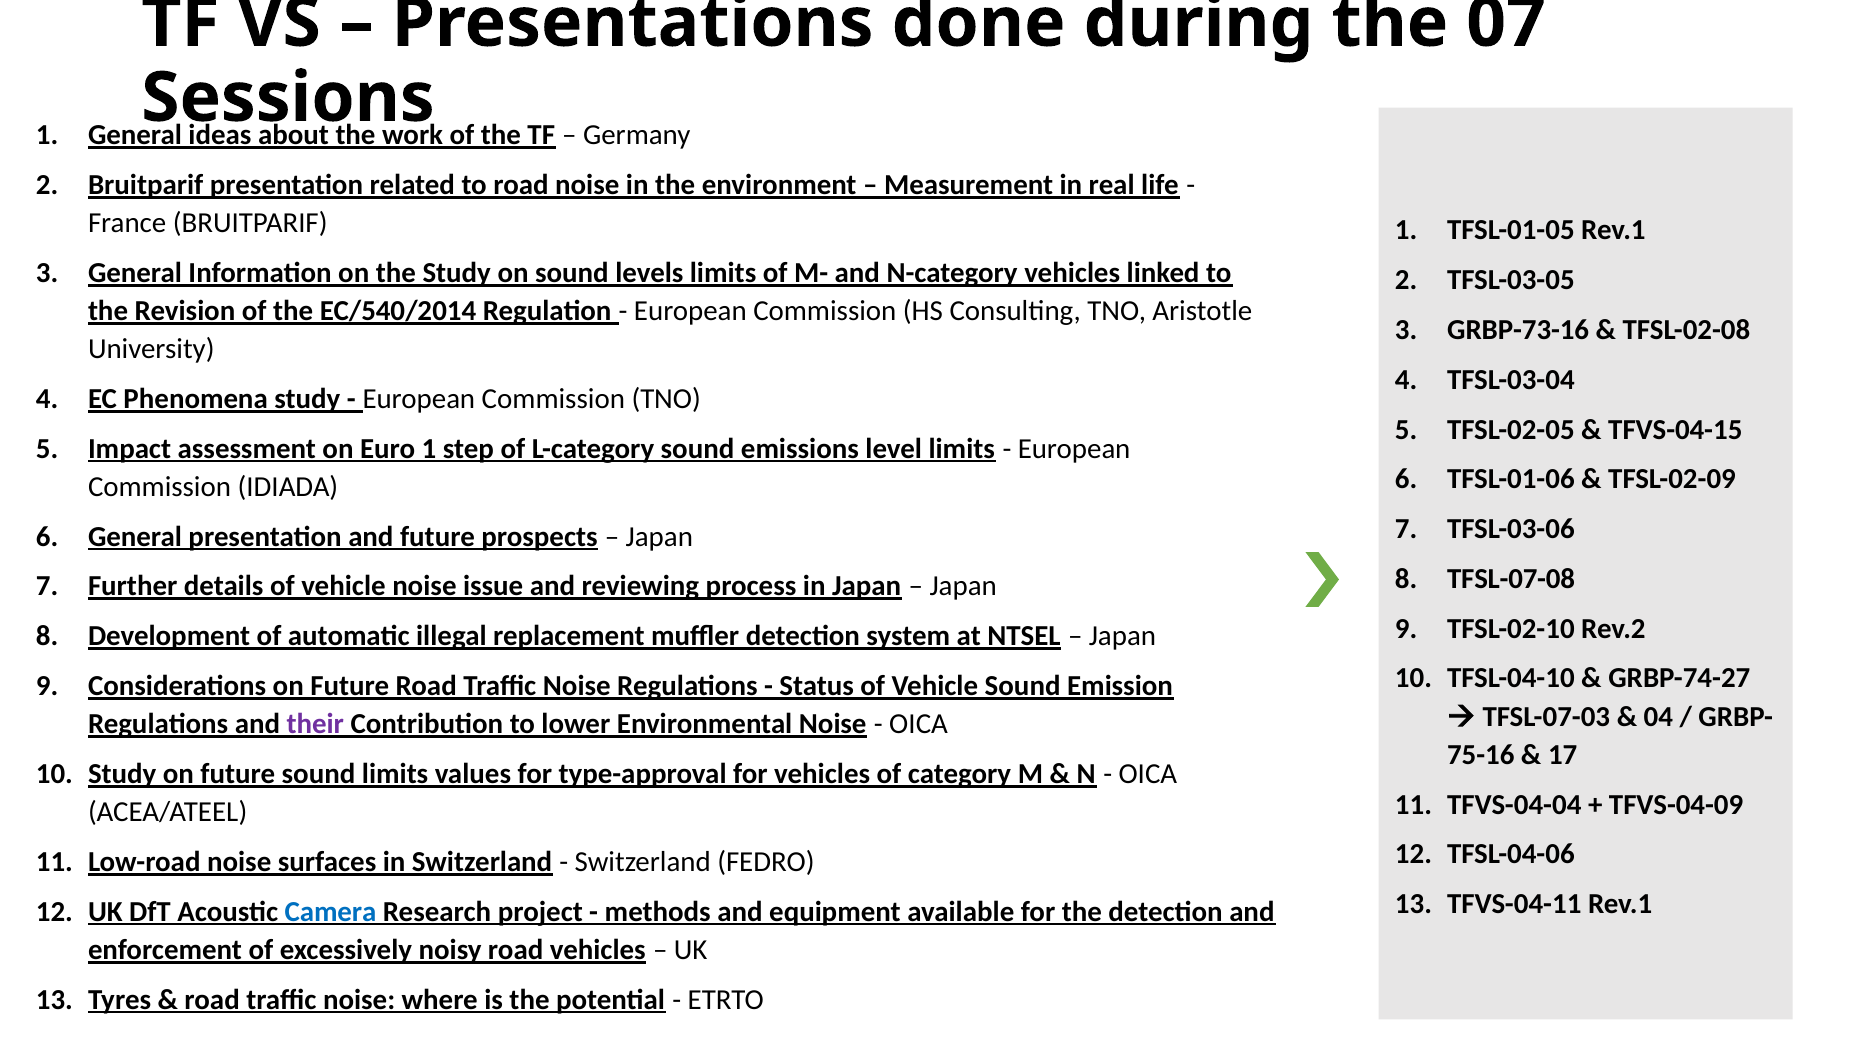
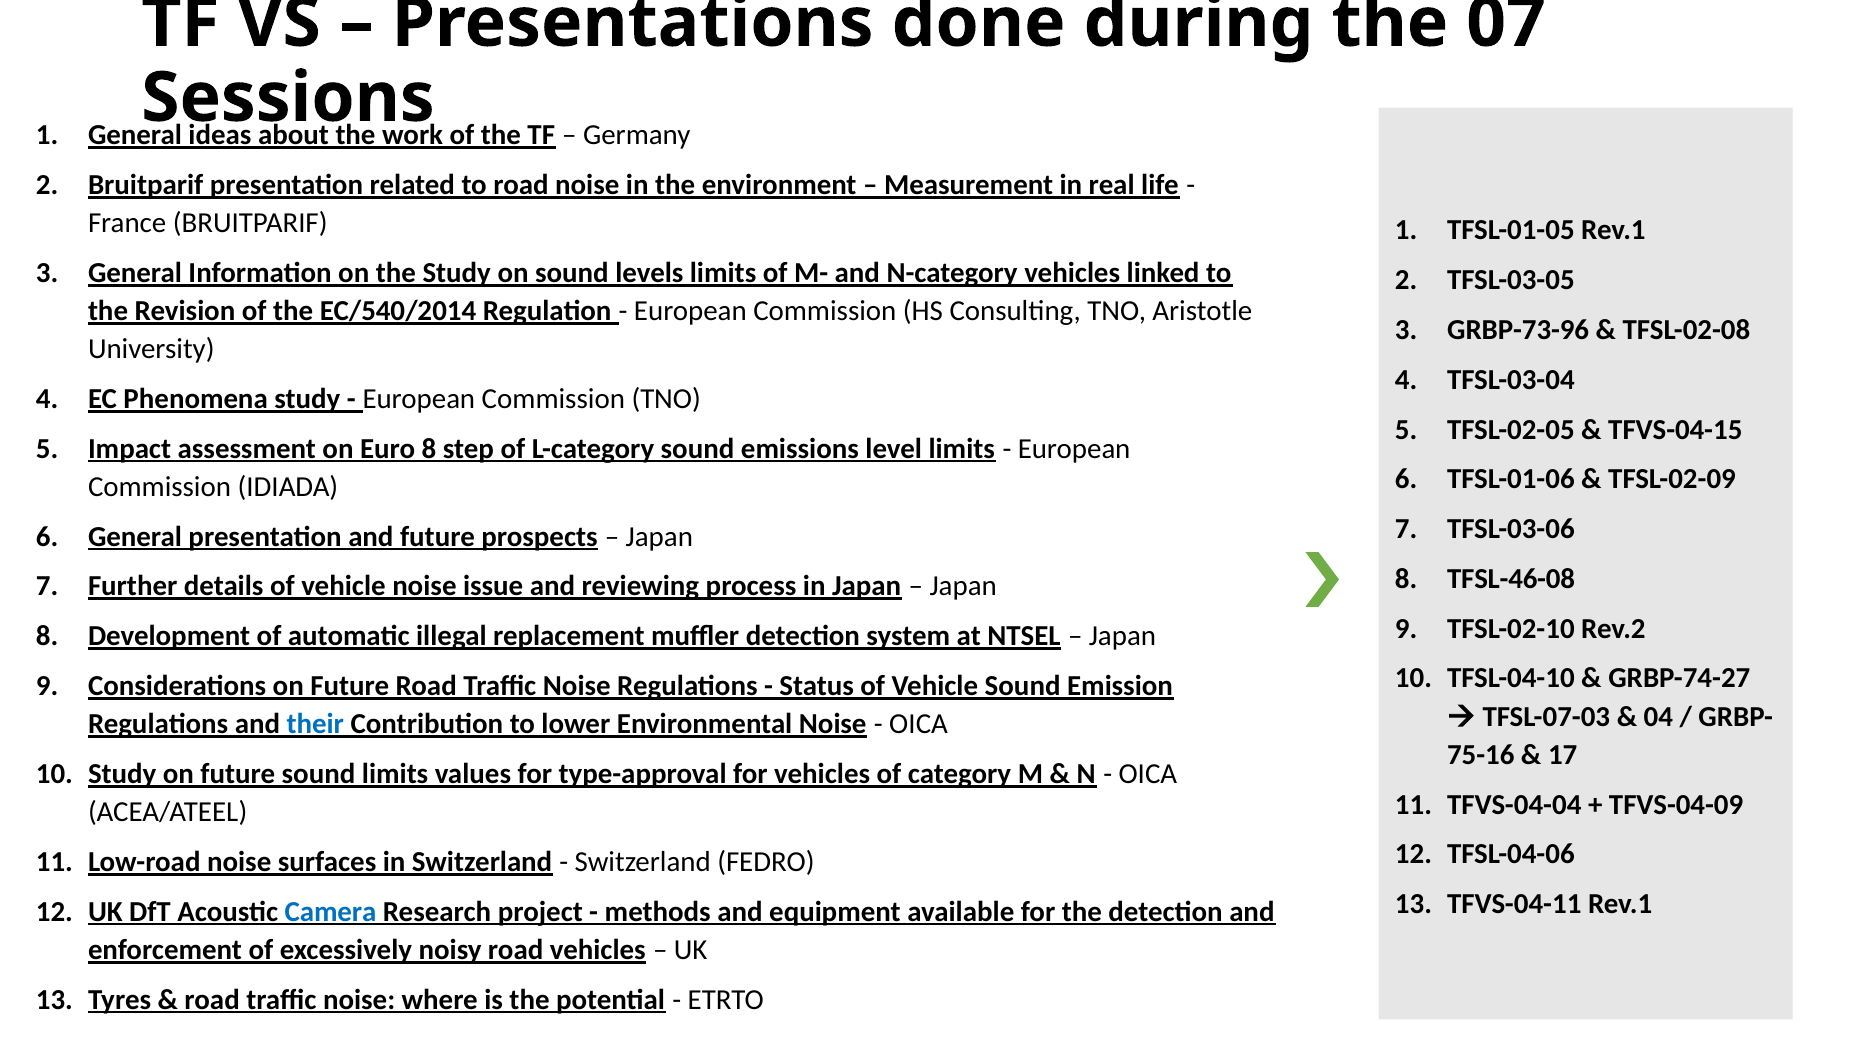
GRBP-73-16: GRBP-73-16 -> GRBP-73-96 (1518, 330)
Euro 1: 1 -> 8 (429, 449)
TFSL-07-08: TFSL-07-08 -> TFSL-46-08 (1511, 579)
their colour: purple -> blue (315, 724)
